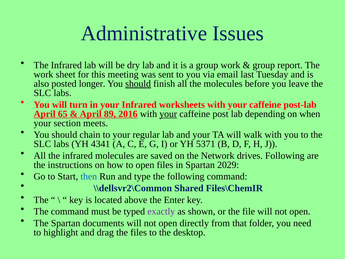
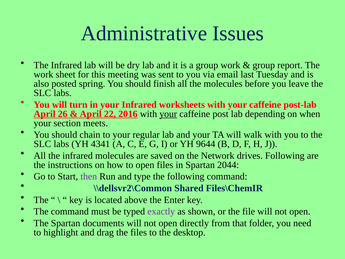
longer: longer -> spring (92, 84)
should underline: present -> none (138, 84)
65: 65 -> 26 (63, 114)
89: 89 -> 22 (110, 114)
5371: 5371 -> 9644 (206, 144)
2029: 2029 -> 2044 (228, 165)
then colour: blue -> purple (89, 176)
